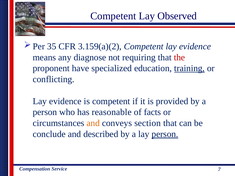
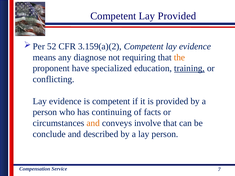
Lay Observed: Observed -> Provided (177, 16)
35: 35 -> 52 (52, 46)
the colour: red -> orange (179, 57)
reasonable: reasonable -> continuing (112, 112)
section: section -> involve (148, 123)
person underline: present -> none (165, 134)
